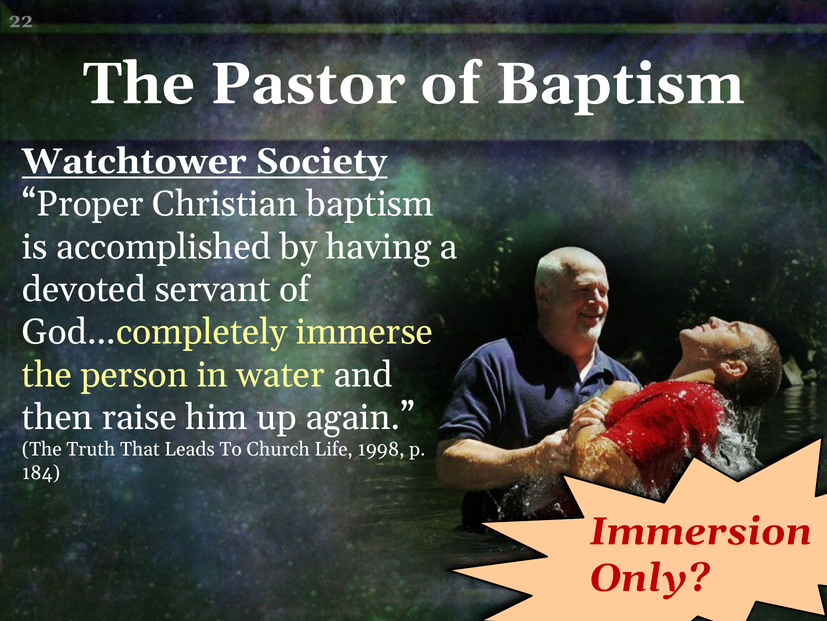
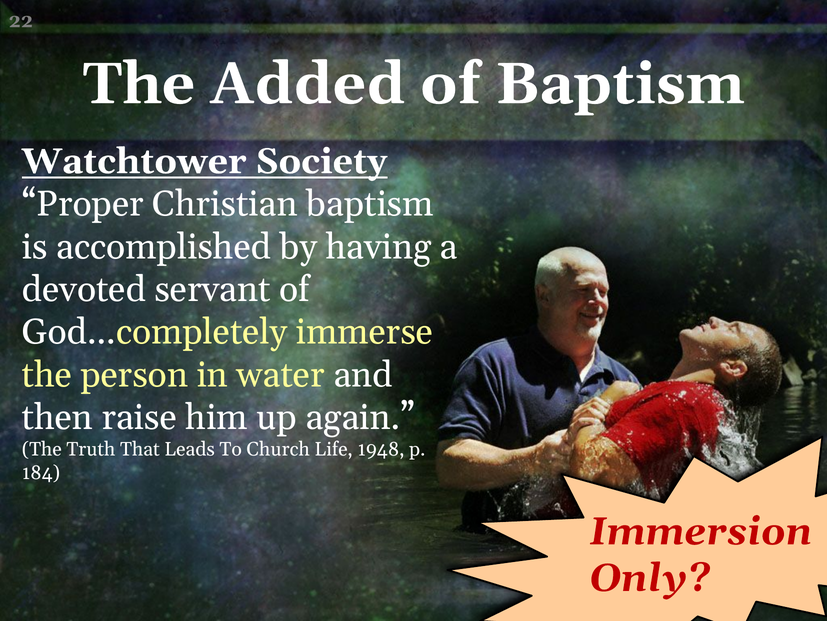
Pastor: Pastor -> Added (307, 84)
1998: 1998 -> 1948 (381, 449)
